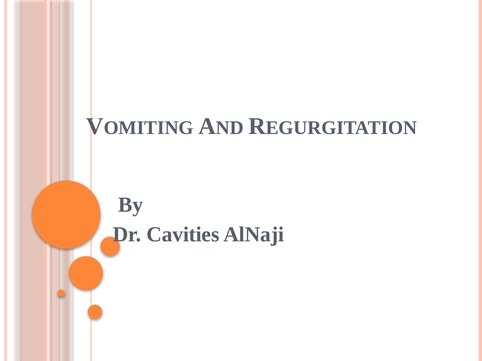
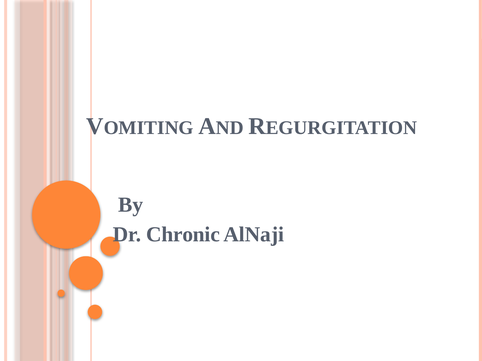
Cavities: Cavities -> Chronic (183, 235)
